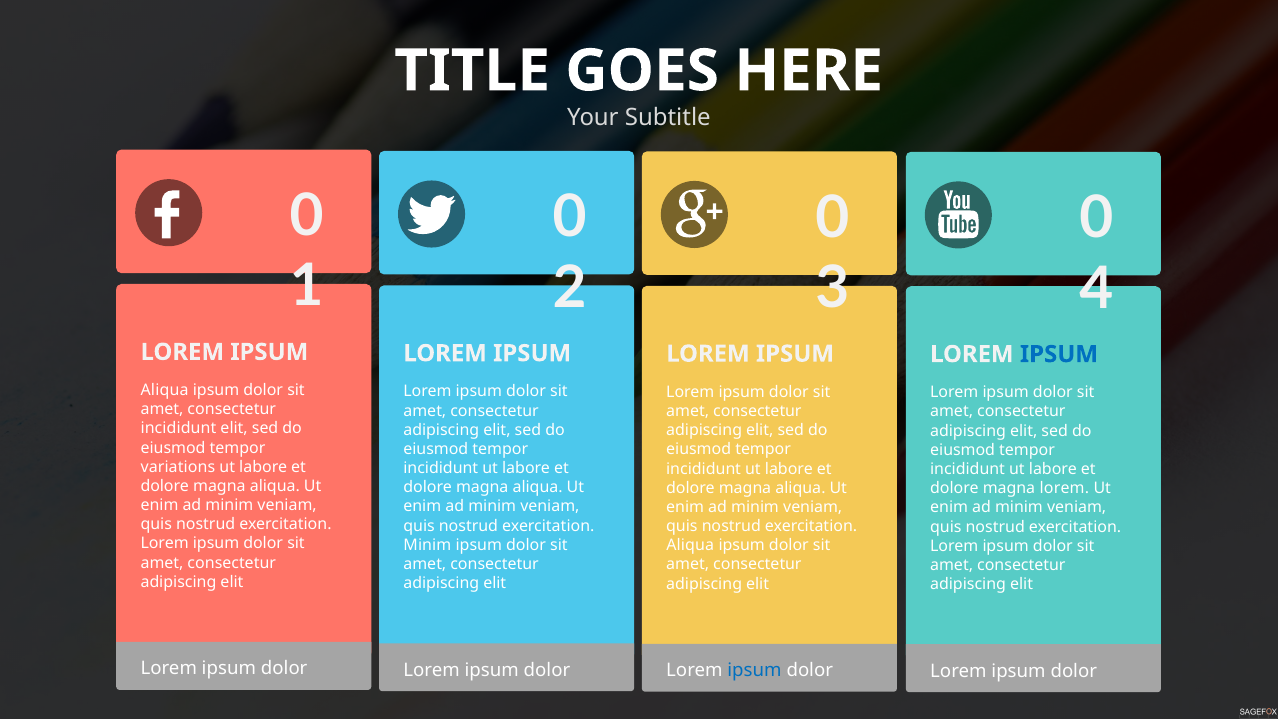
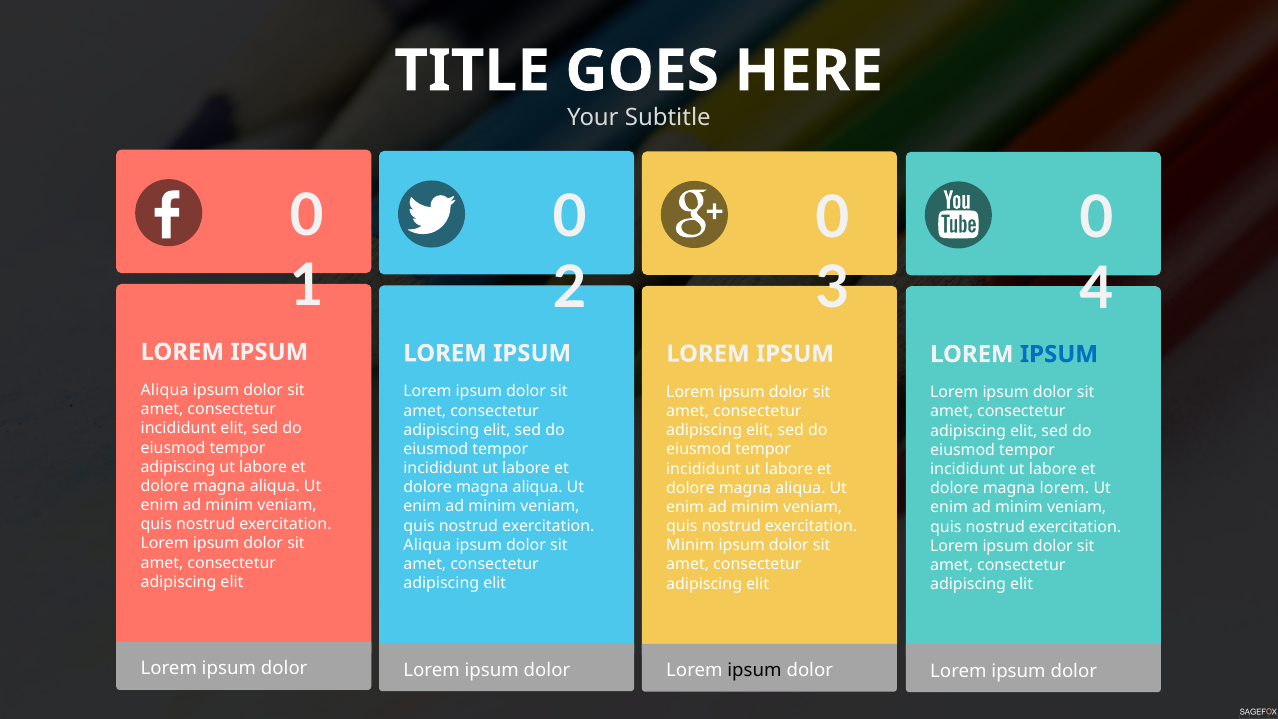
variations: variations -> adipiscing (178, 467)
Minim: Minim -> Aliqua (427, 545)
Aliqua: Aliqua -> Minim (690, 545)
ipsum colour: blue -> black (754, 670)
